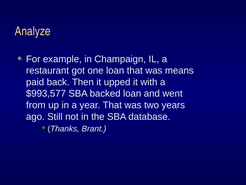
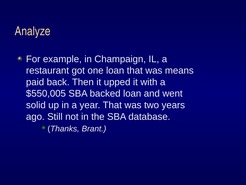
$993,577: $993,577 -> $550,005 (46, 93)
from: from -> solid (36, 105)
